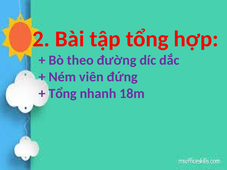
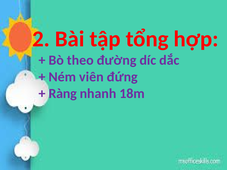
Tổng: Tổng -> Ràng (63, 94)
